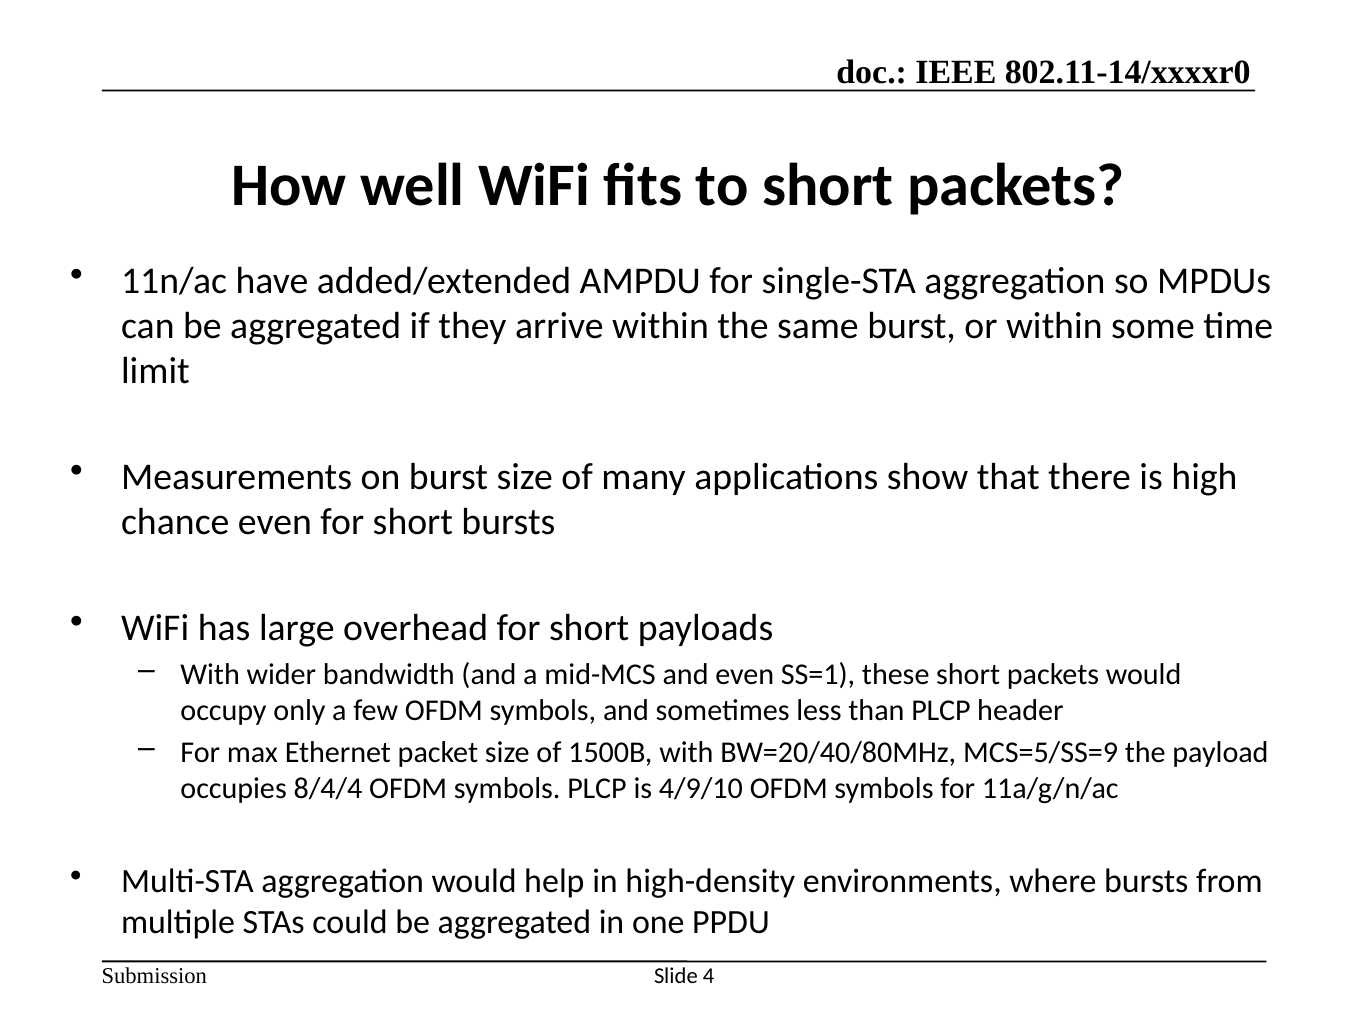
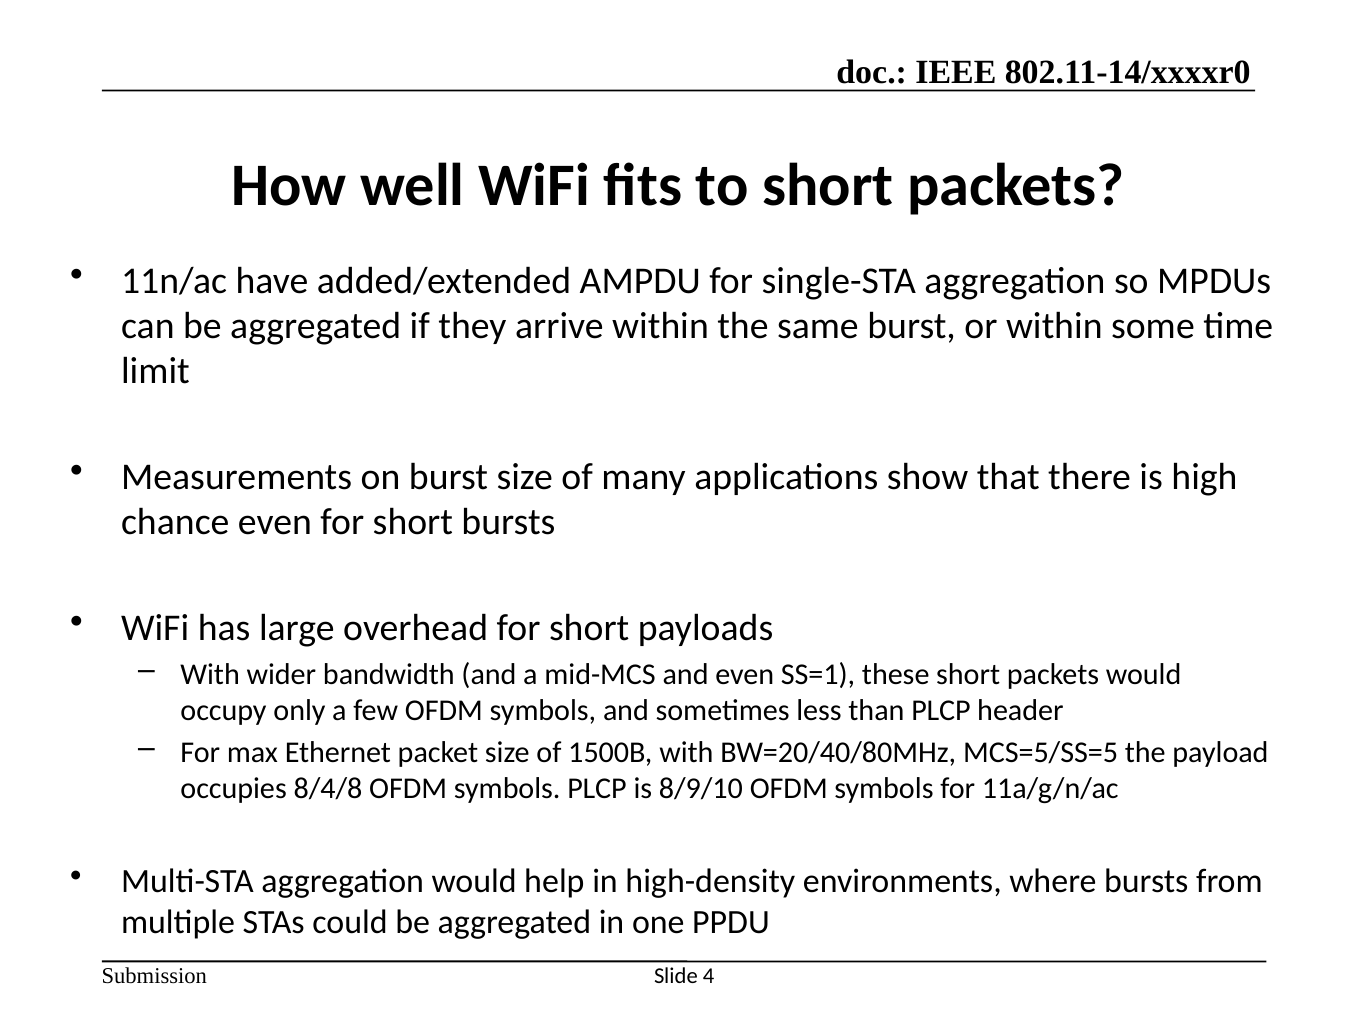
MCS=5/SS=9: MCS=5/SS=9 -> MCS=5/SS=5 (1041, 752)
8/4/4: 8/4/4 -> 8/4/8 (328, 789)
4/9/10: 4/9/10 -> 8/9/10 (701, 789)
